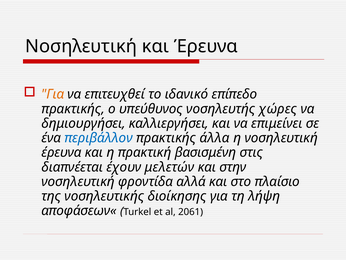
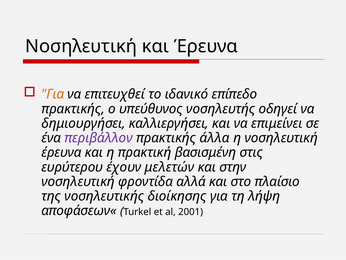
χώρες: χώρες -> οδηγεί (278, 109)
περιβάλλον colour: blue -> purple (99, 138)
διαπνέεται: διαπνέεται -> ευρύτερου (72, 167)
2061: 2061 -> 2001 (191, 212)
